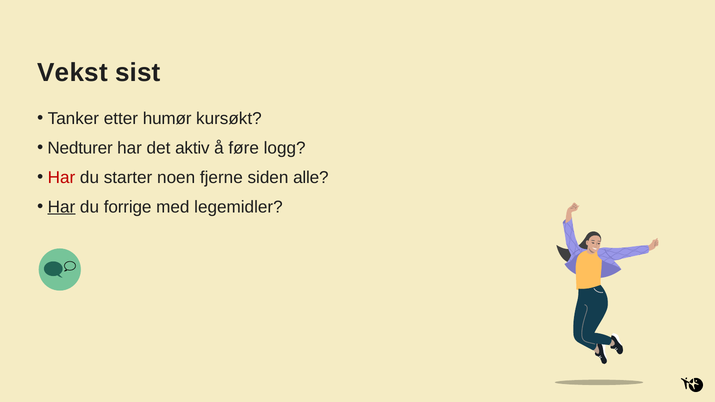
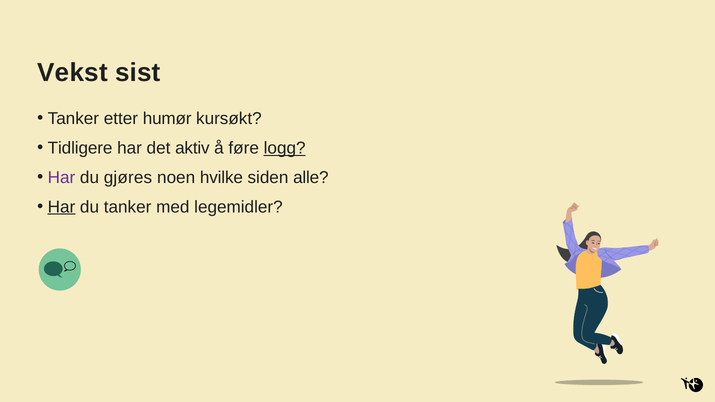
Nedturer: Nedturer -> Tidligere (80, 148)
logg underline: none -> present (285, 148)
Har colour: red -> purple (61, 177)
starter: starter -> gjøres (128, 177)
fjerne: fjerne -> hvilke (221, 177)
du forrige: forrige -> tanker (128, 207)
